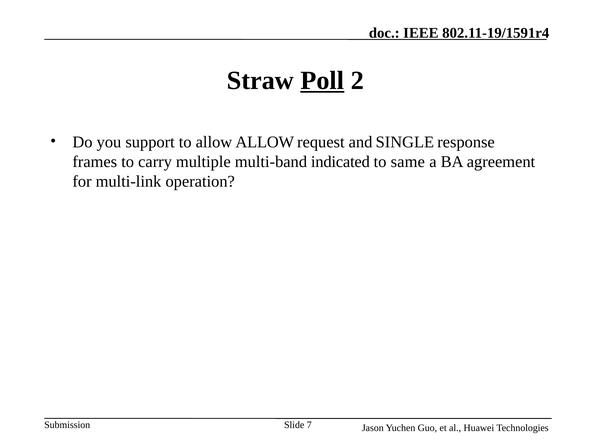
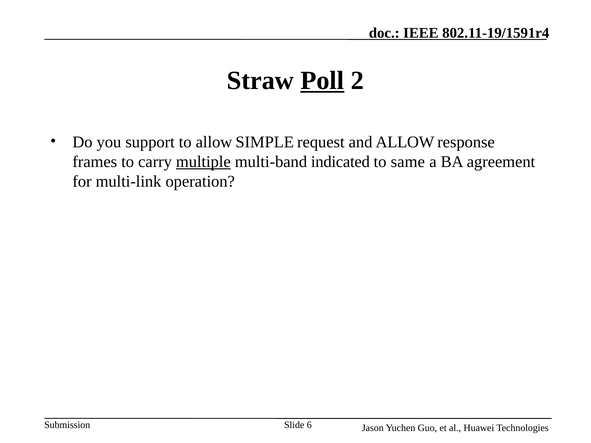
allow ALLOW: ALLOW -> SIMPLE (265, 142)
and SINGLE: SINGLE -> ALLOW (405, 142)
multiple underline: none -> present (203, 162)
7: 7 -> 6 (309, 425)
